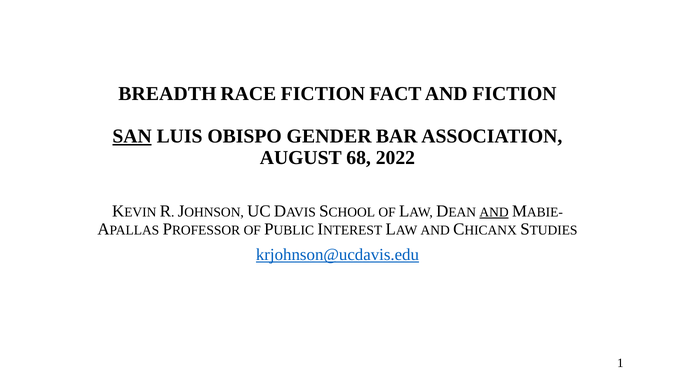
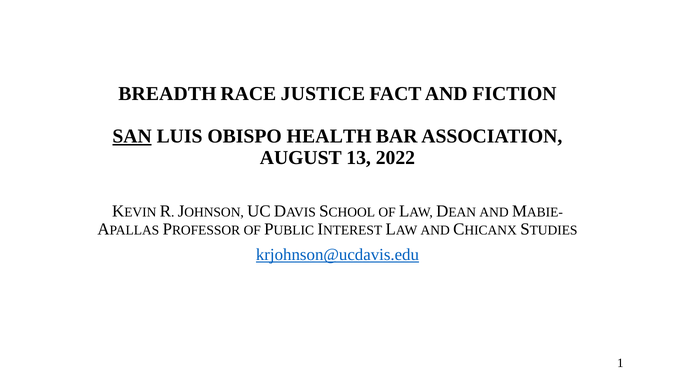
RACE FICTION: FICTION -> JUSTICE (323, 94)
GENDER: GENDER -> HEALTH (329, 136)
68: 68 -> 13 (359, 157)
AND underline: present -> none (494, 212)
